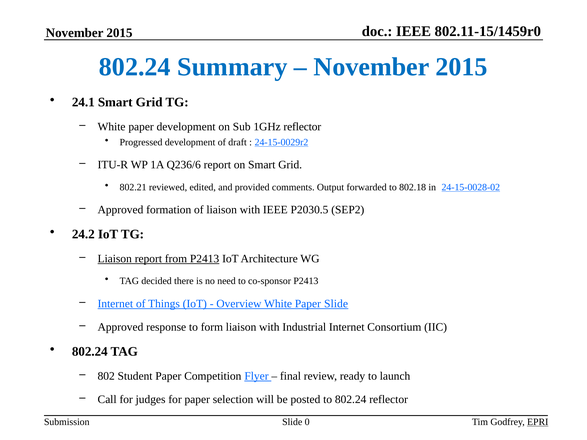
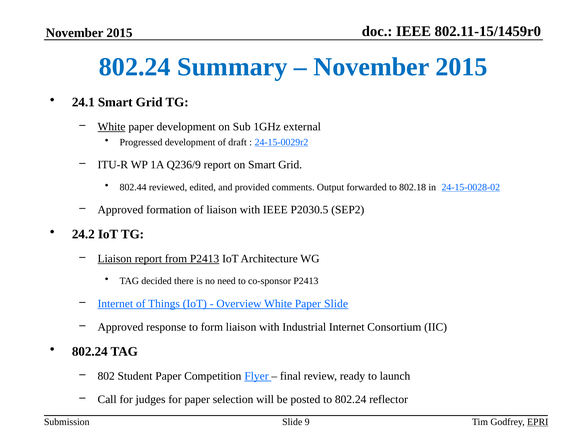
White underline: none -> present (112, 127)
1GHz reflector: reflector -> external (302, 127)
Q236/6: Q236/6 -> Q236/9 (184, 165)
802.21: 802.21 -> 802.44 (133, 187)
0: 0 -> 9 (307, 422)
